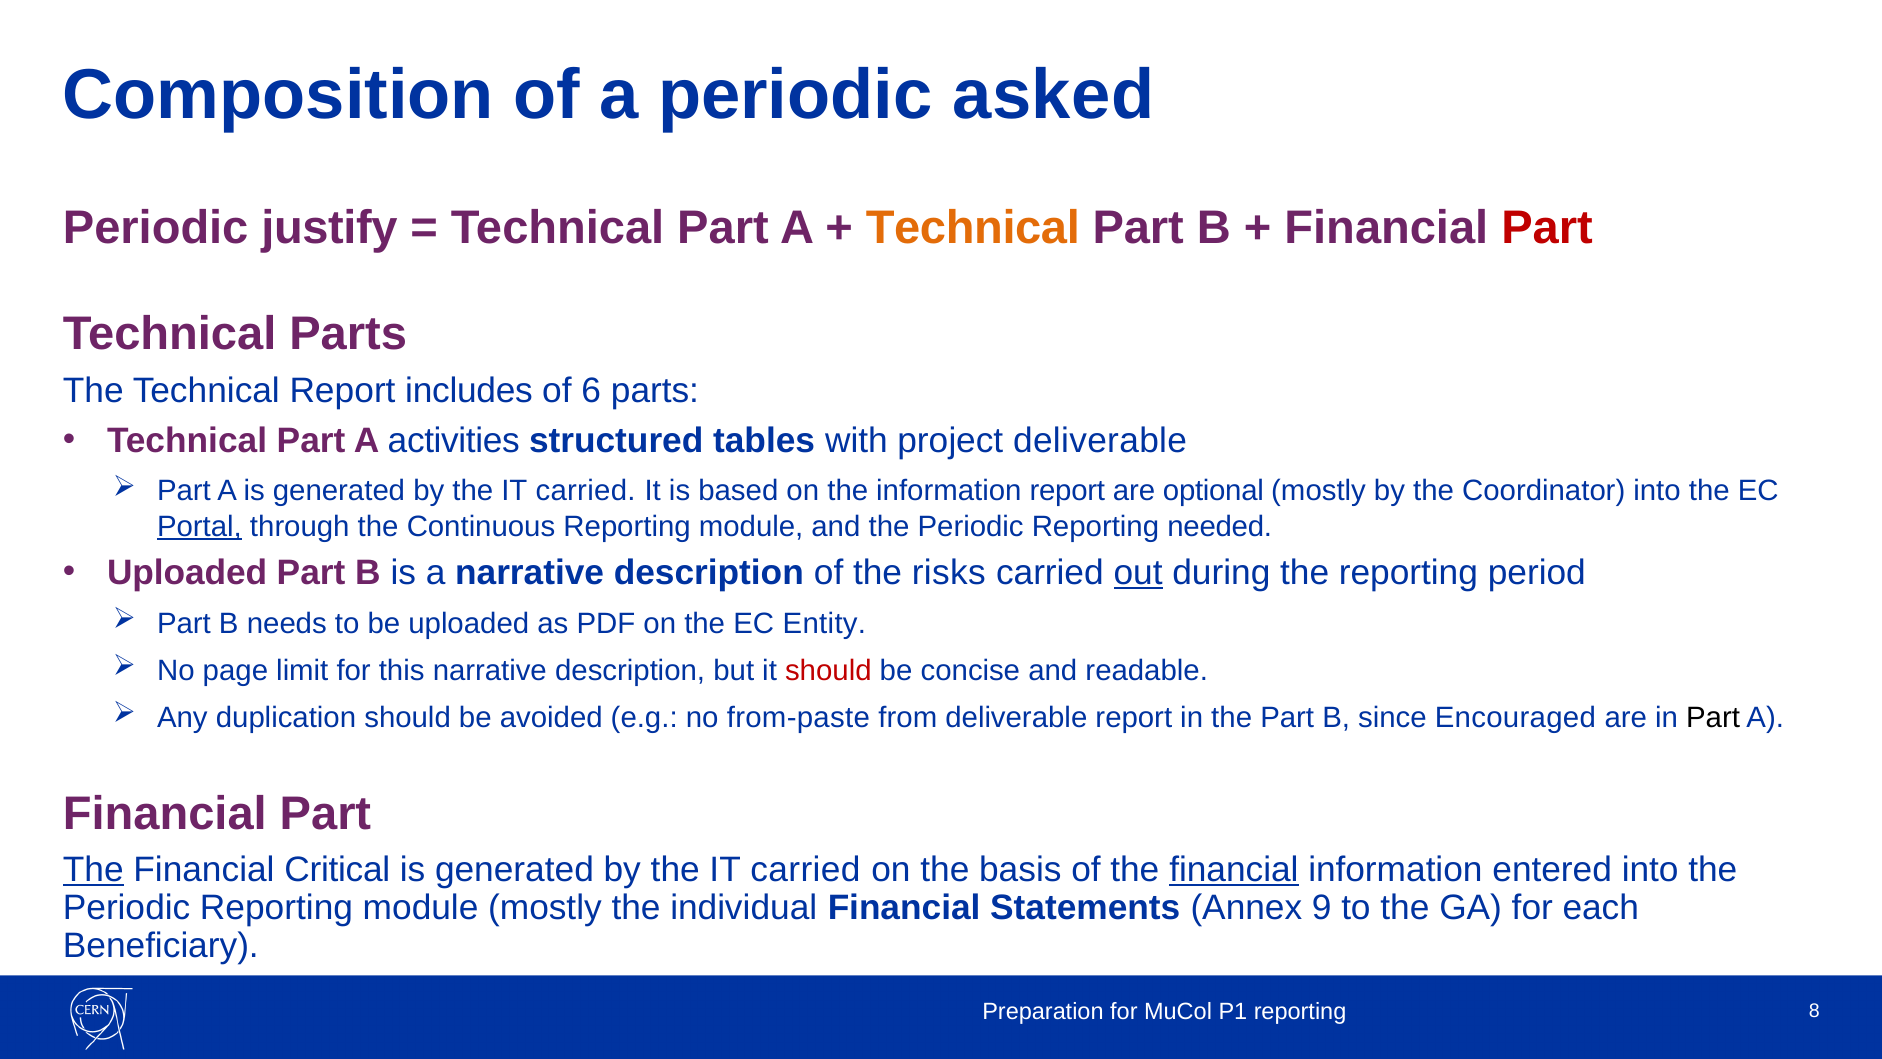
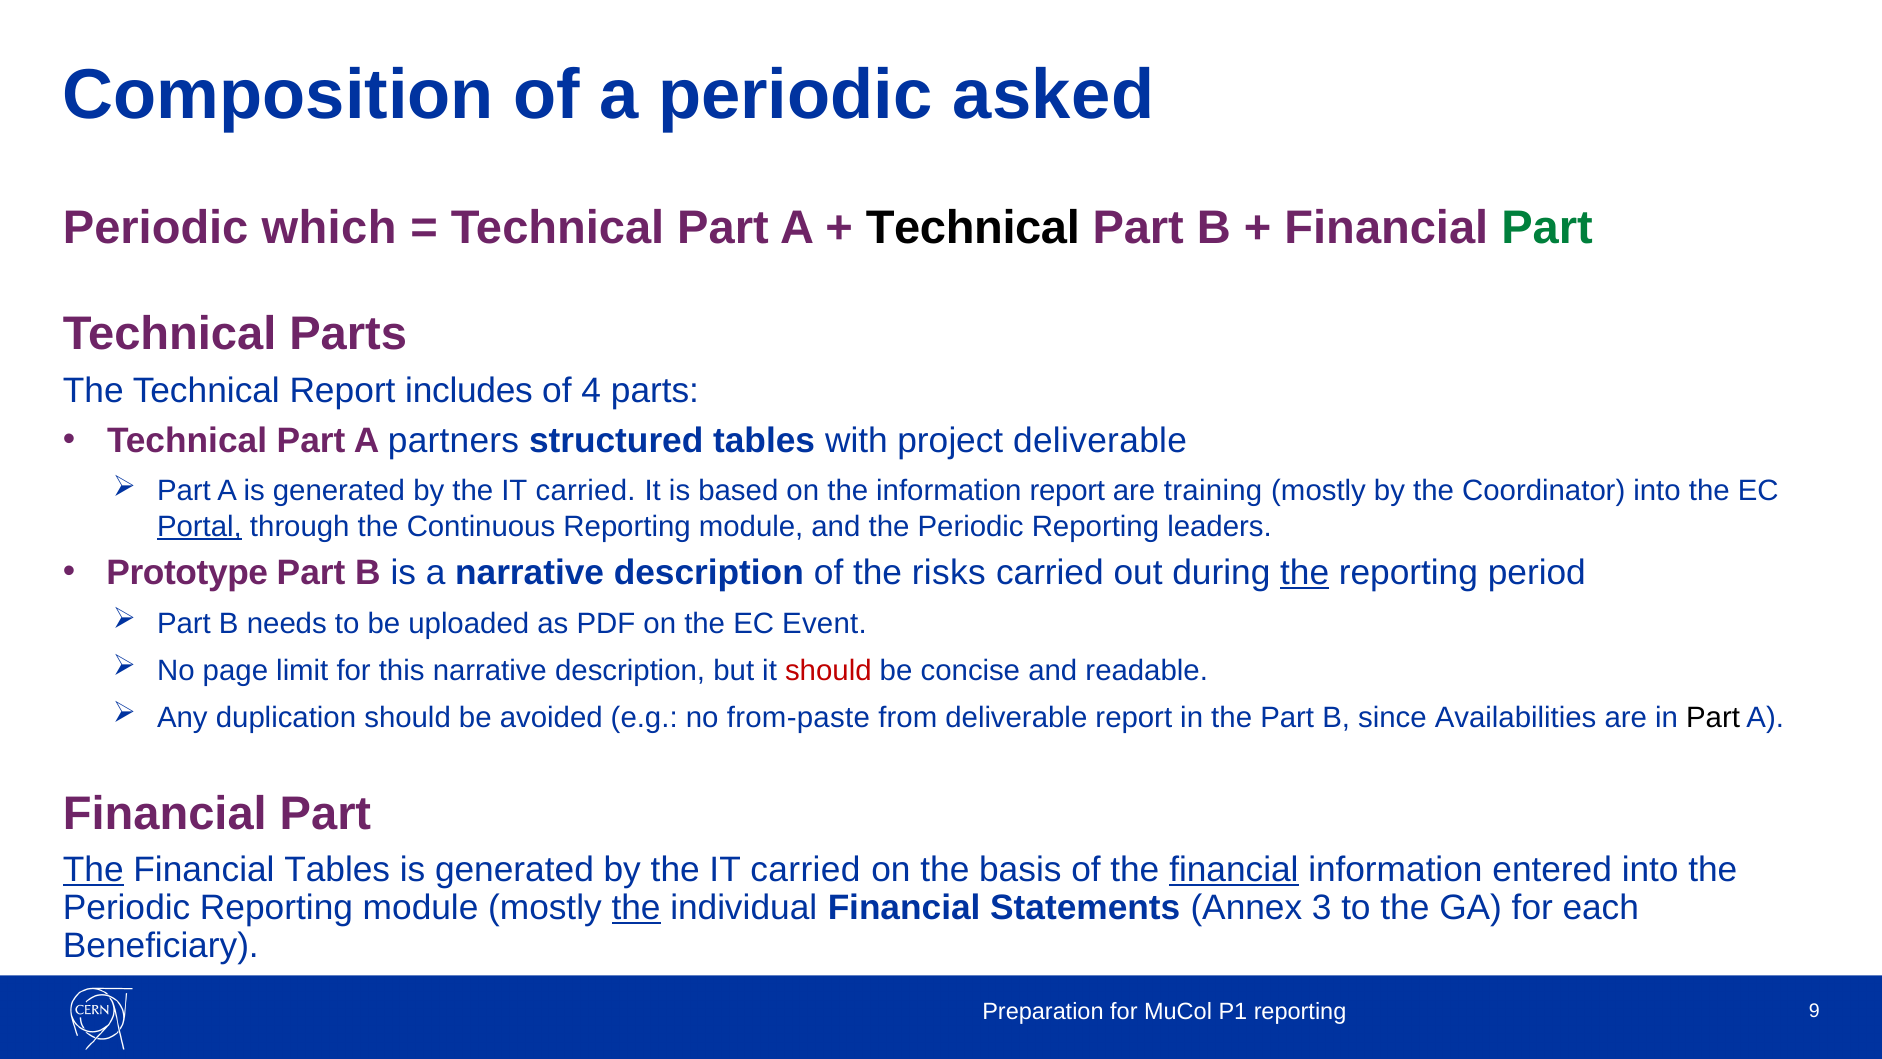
justify: justify -> which (329, 228)
Technical colour: orange -> black (973, 228)
Part colour: red -> green (1547, 228)
6: 6 -> 4 (591, 390)
activities: activities -> partners (453, 440)
optional: optional -> training (1213, 491)
needed: needed -> leaders (1220, 526)
Uploaded: Uploaded -> Prototype (187, 572)
out underline: present -> none (1138, 572)
the underline: none -> present (1305, 572)
Entity: Entity -> Event (824, 623)
Encouraged: Encouraged -> Availabilities (1516, 717)
Financial Critical: Critical -> Tables (337, 870)
the underline: none -> present (636, 908)
9: 9 -> 3 (1322, 908)
8: 8 -> 9 (1814, 1011)
